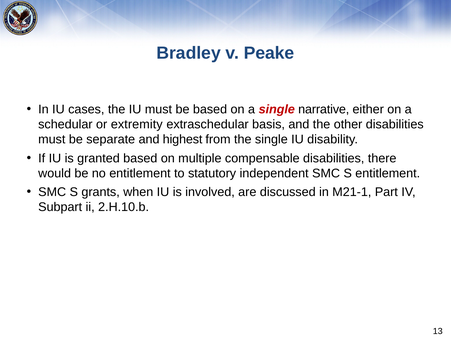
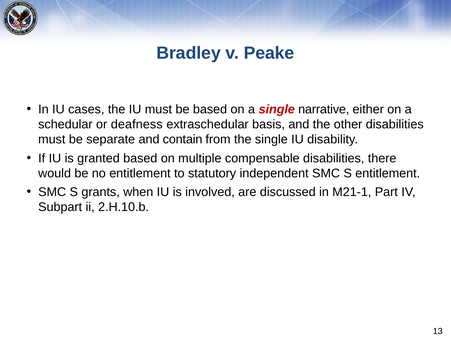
extremity: extremity -> deafness (137, 125)
highest: highest -> contain (183, 140)
